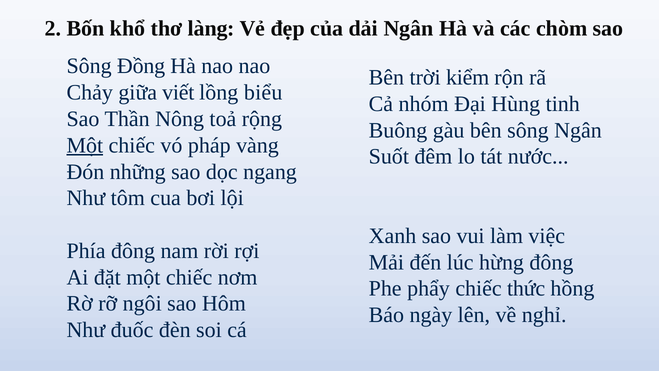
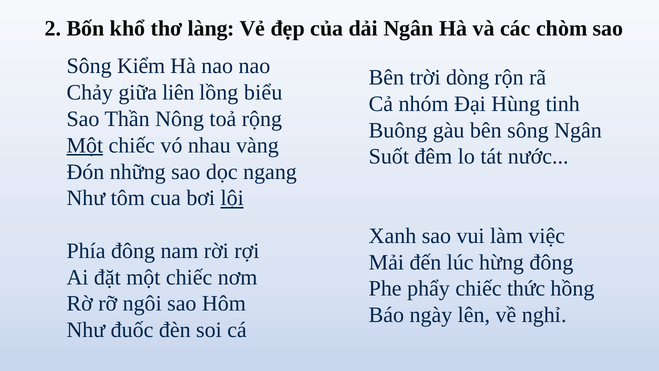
Đồng: Đồng -> Kiểm (141, 66)
kiểm: kiểm -> dòng (468, 77)
viết: viết -> liên (178, 93)
pháp: pháp -> nhau (209, 145)
lội underline: none -> present (232, 198)
